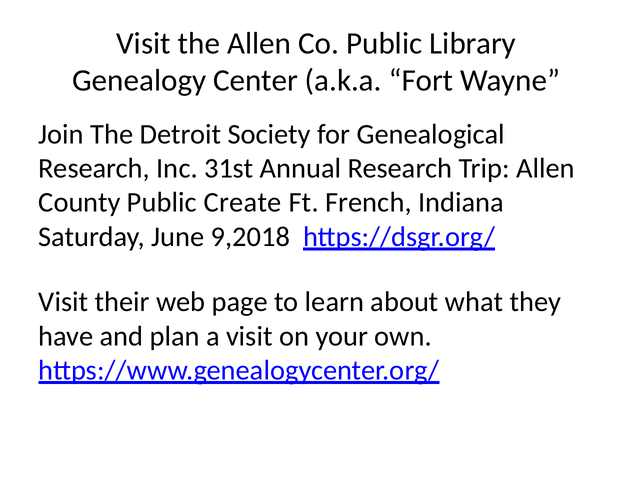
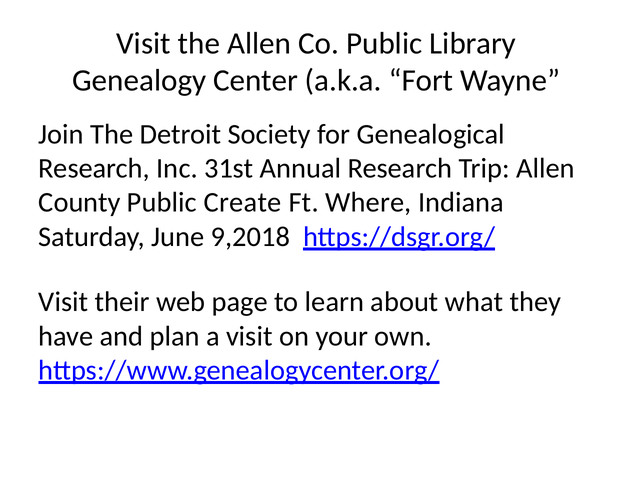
French: French -> Where (368, 203)
